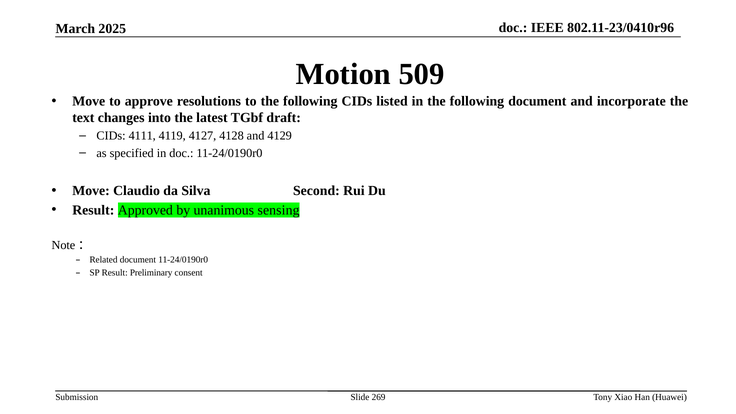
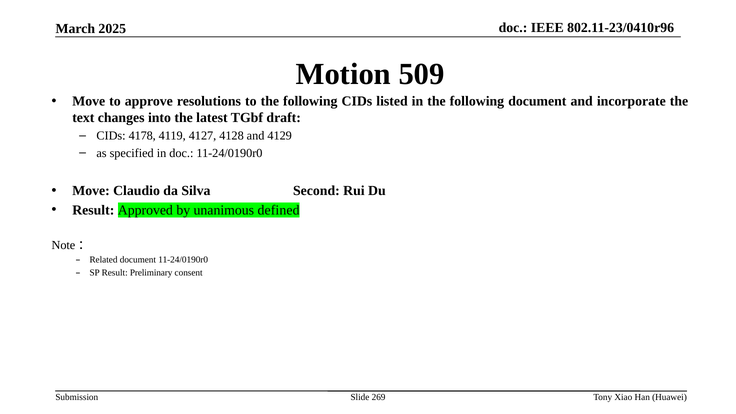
4111: 4111 -> 4178 (142, 136)
sensing: sensing -> defined (279, 210)
